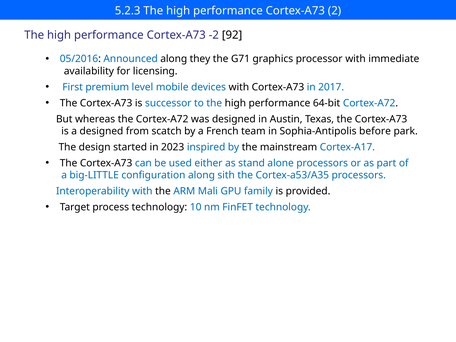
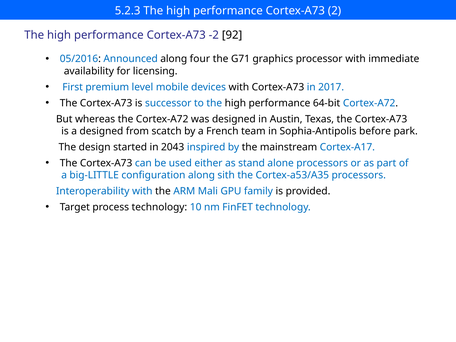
they: they -> four (200, 59)
2023: 2023 -> 2043 (173, 147)
